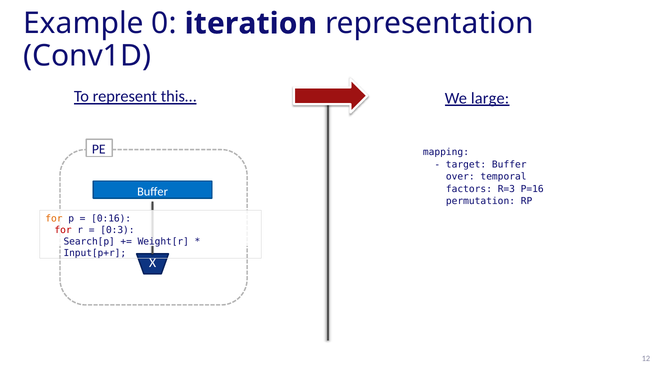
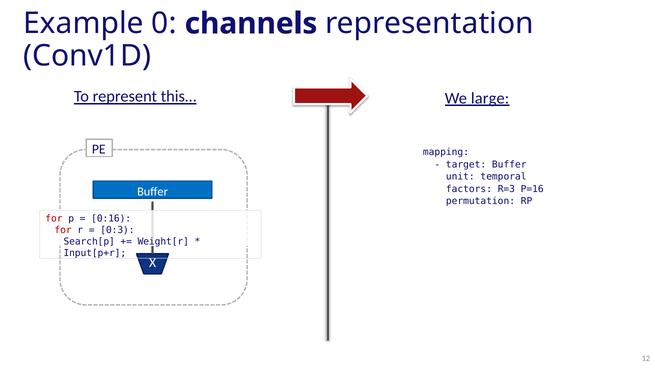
iteration: iteration -> channels (251, 24)
over: over -> unit (460, 177)
for colour: orange -> red (54, 219)
